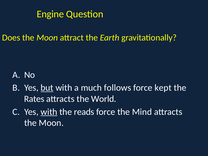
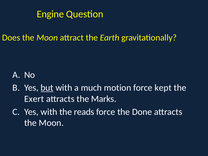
follows: follows -> motion (118, 88)
Rates: Rates -> Exert (34, 99)
World: World -> Marks (104, 99)
with underline: present -> none (49, 112)
Mind: Mind -> Done (142, 112)
